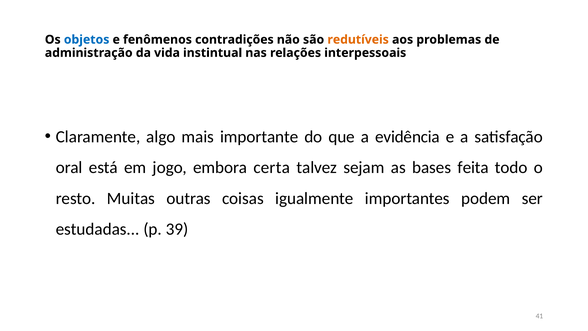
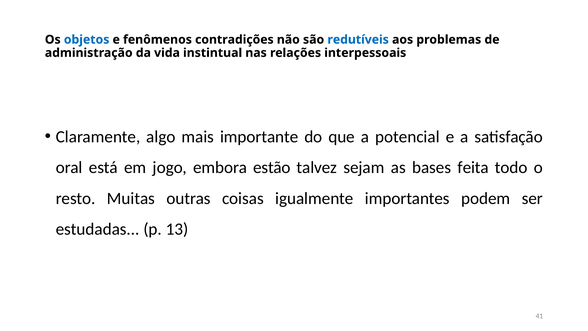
redutíveis colour: orange -> blue (358, 40)
evidência: evidência -> potencial (407, 137)
certa: certa -> estão (272, 167)
39: 39 -> 13 (177, 229)
